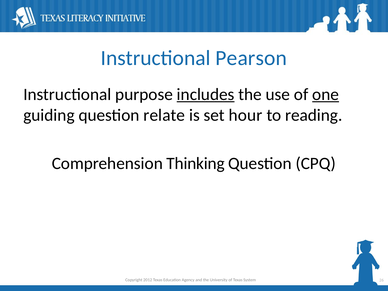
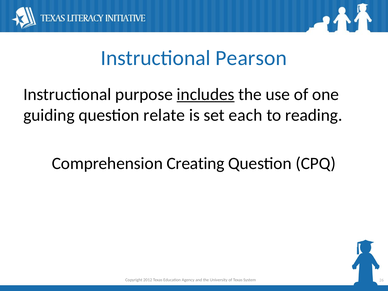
one underline: present -> none (326, 94)
hour: hour -> each (246, 115)
Thinking: Thinking -> Creating (196, 163)
